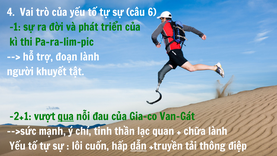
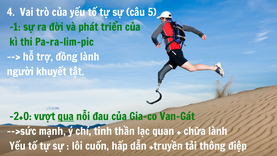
6: 6 -> 5 (152, 12)
đoạn: đoạn -> đồng (67, 57)
-2+1: -2+1 -> -2+0 (21, 116)
dẫn underline: present -> none (138, 146)
